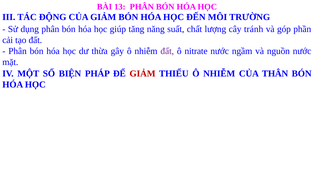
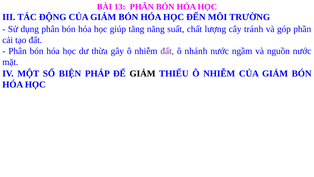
nitrate: nitrate -> nhánh (196, 51)
GIẢM colour: red -> black (143, 74)
NHIỄM CỦA THÂN: THÂN -> GIẢM (275, 74)
